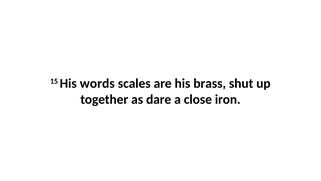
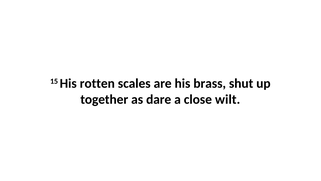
words: words -> rotten (97, 83)
iron: iron -> wilt (228, 99)
